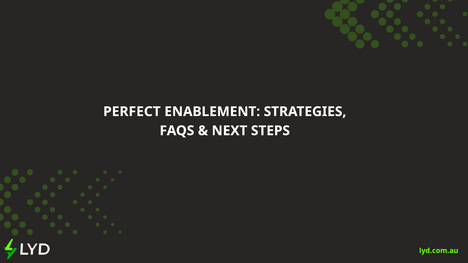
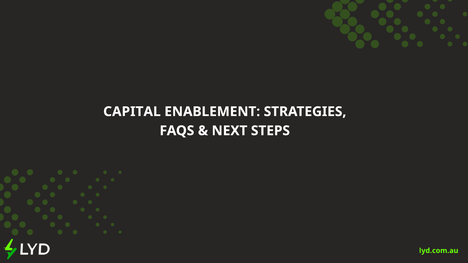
PERFECT: PERFECT -> CAPITAL (132, 112)
